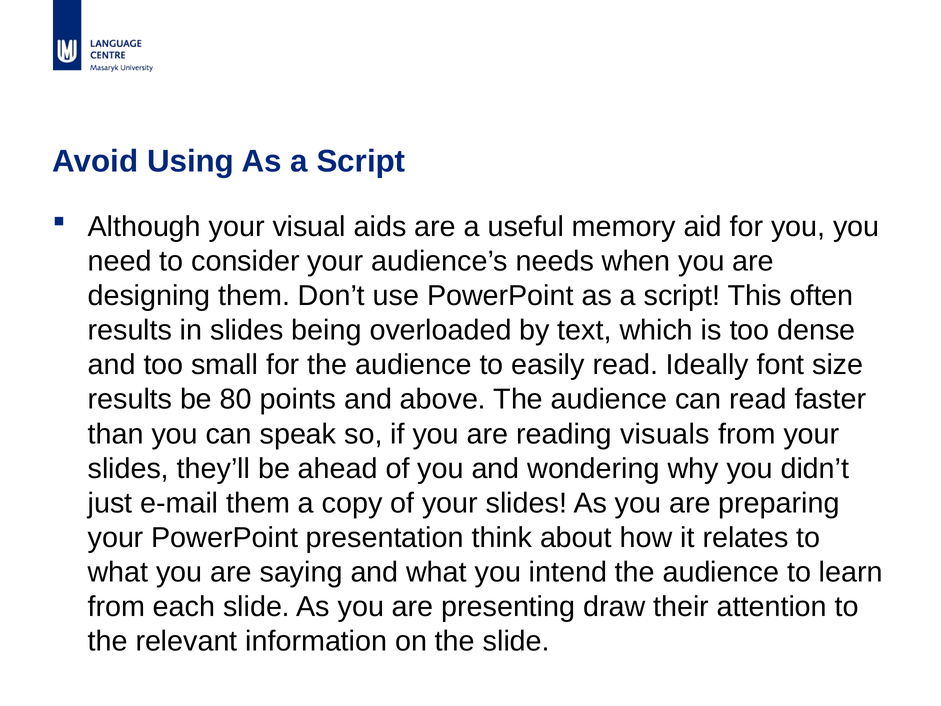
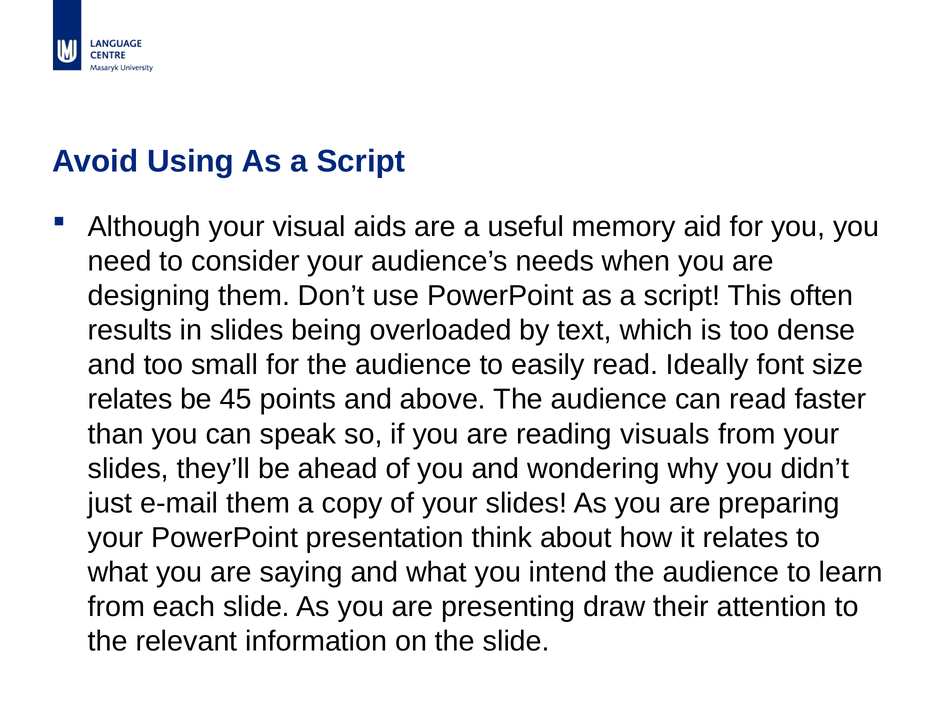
results: results -> relates (130, 399)
80: 80 -> 45 (236, 399)
